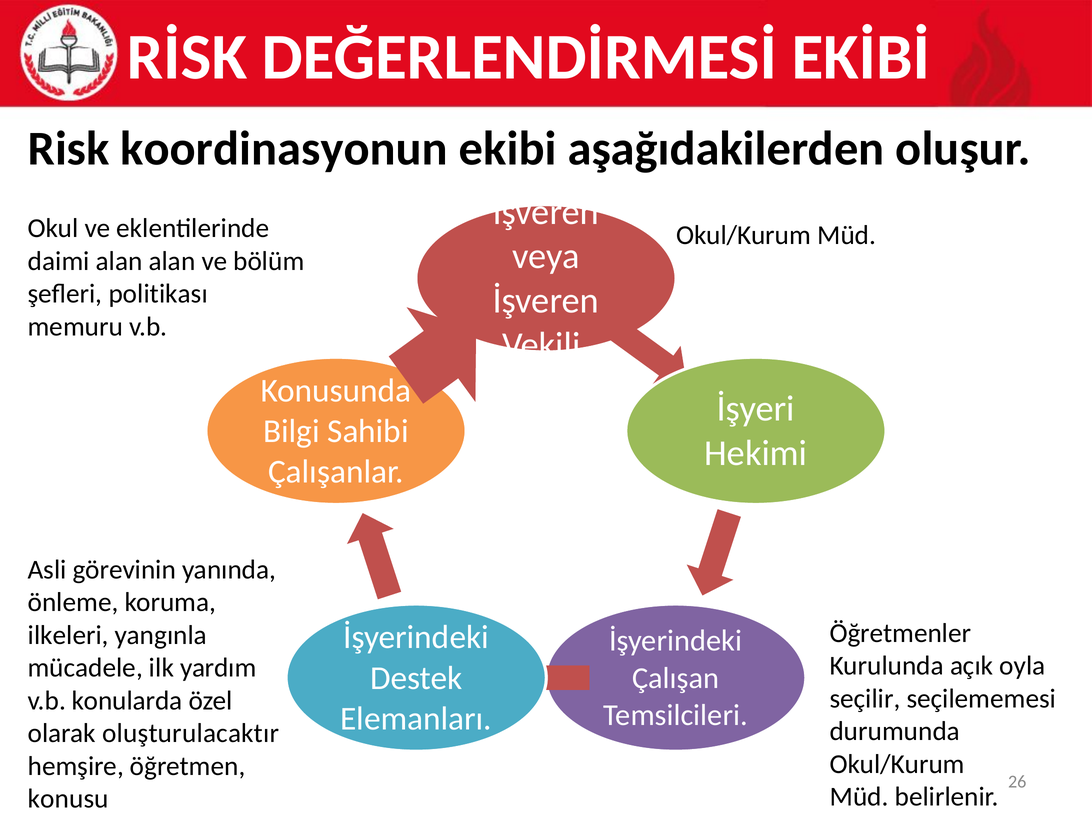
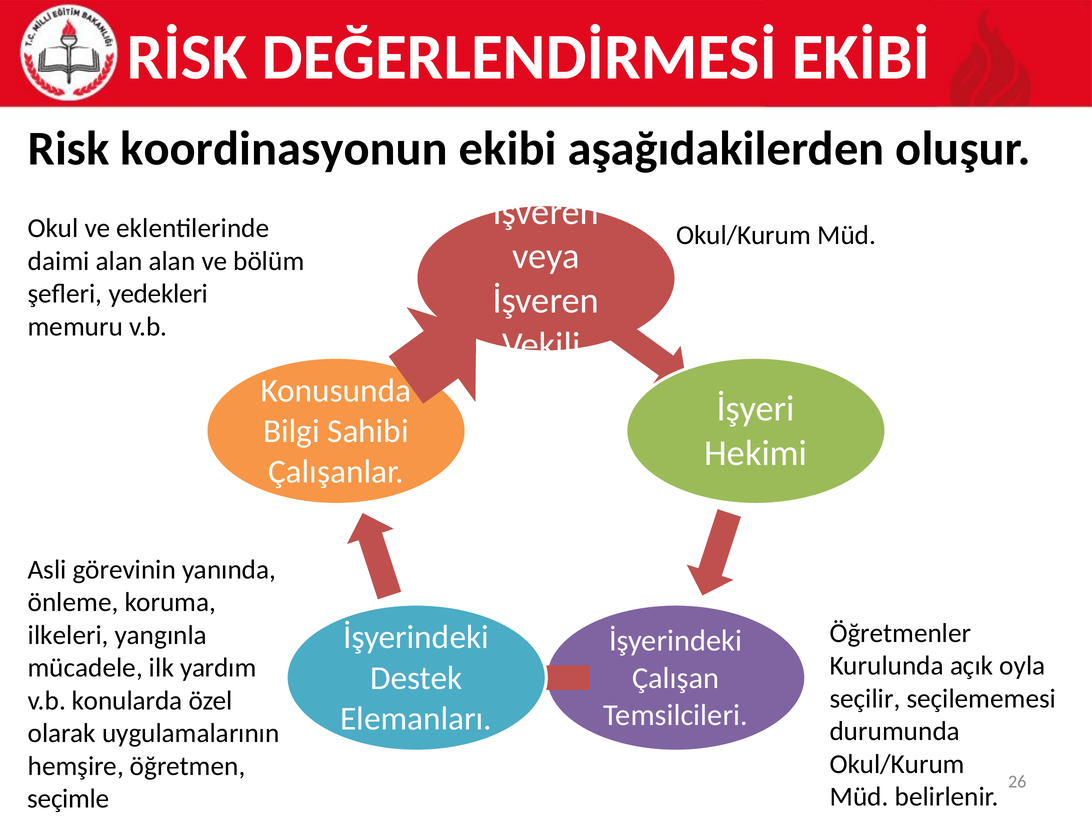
politikası: politikası -> yedekleri (158, 294)
oluşturulacaktır: oluşturulacaktır -> uygulamalarının (191, 733)
konusu: konusu -> seçimle (68, 799)
